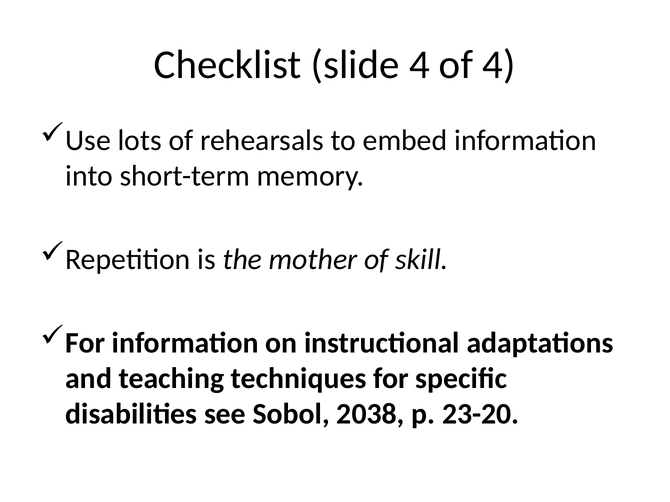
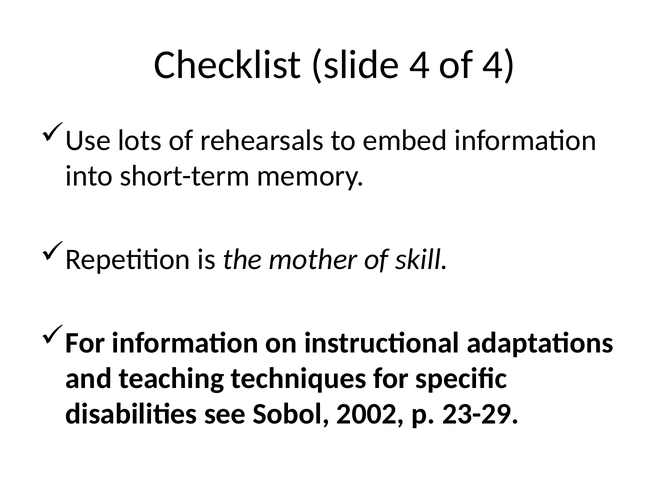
2038: 2038 -> 2002 (370, 415)
23-20: 23-20 -> 23-29 (481, 415)
